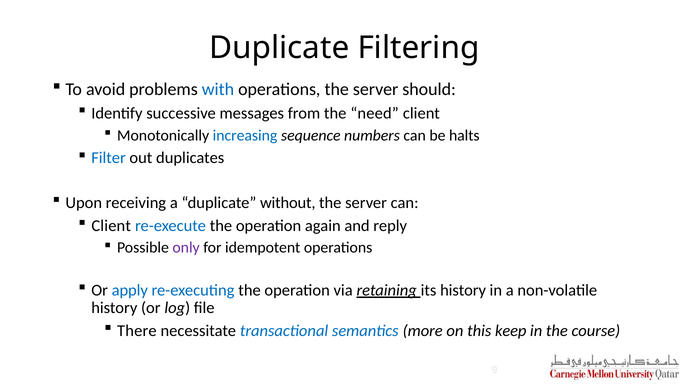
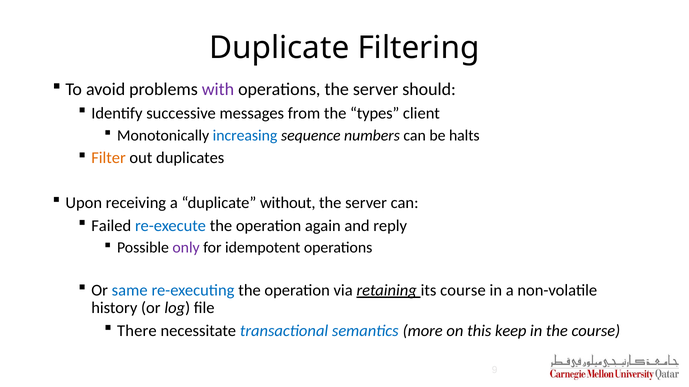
with colour: blue -> purple (218, 90)
need: need -> types (375, 113)
Filter colour: blue -> orange (109, 158)
Client: Client -> Failed (111, 226)
apply: apply -> same (130, 291)
its history: history -> course (463, 291)
